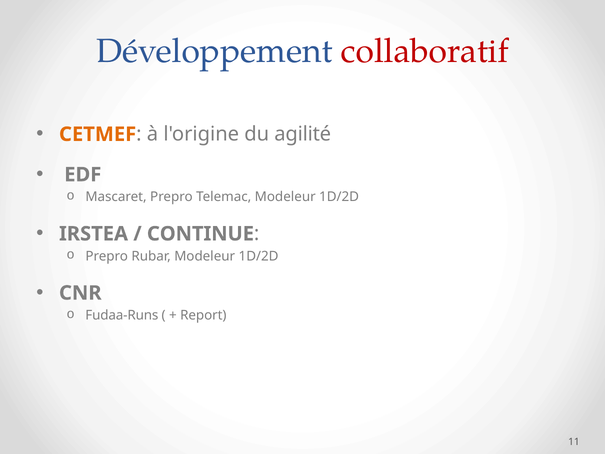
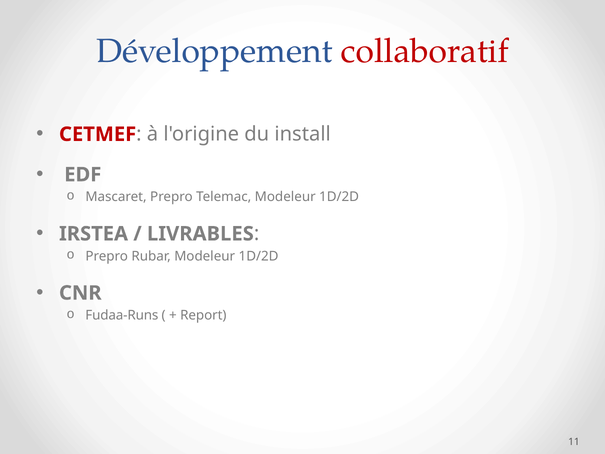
CETMEF colour: orange -> red (98, 134)
agilité: agilité -> install (303, 134)
CONTINUE: CONTINUE -> LIVRABLES (200, 234)
